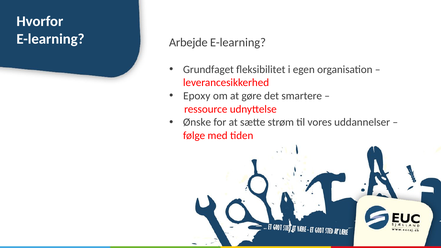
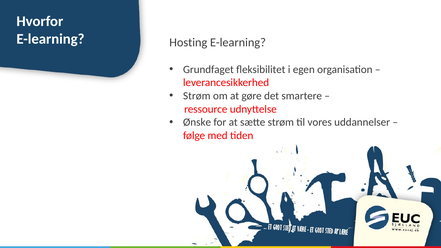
Arbejde: Arbejde -> Hosting (188, 42)
Epoxy: Epoxy -> Strøm (197, 96)
